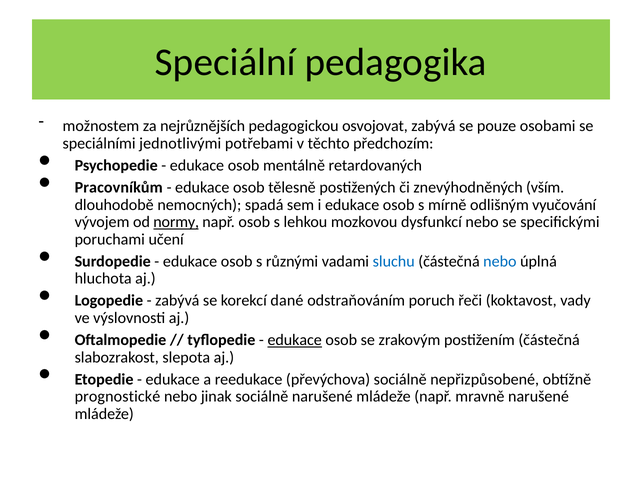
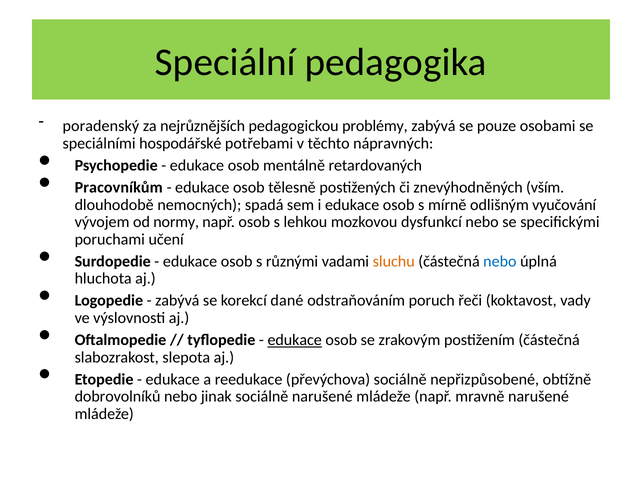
možnostem: možnostem -> poradenský (101, 126)
osvojovat: osvojovat -> problémy (375, 126)
jednotlivými: jednotlivými -> hospodářské (180, 144)
předchozím: předchozím -> nápravných (393, 144)
normy underline: present -> none (176, 222)
sluchu colour: blue -> orange (394, 262)
prognostické: prognostické -> dobrovolníků (118, 397)
